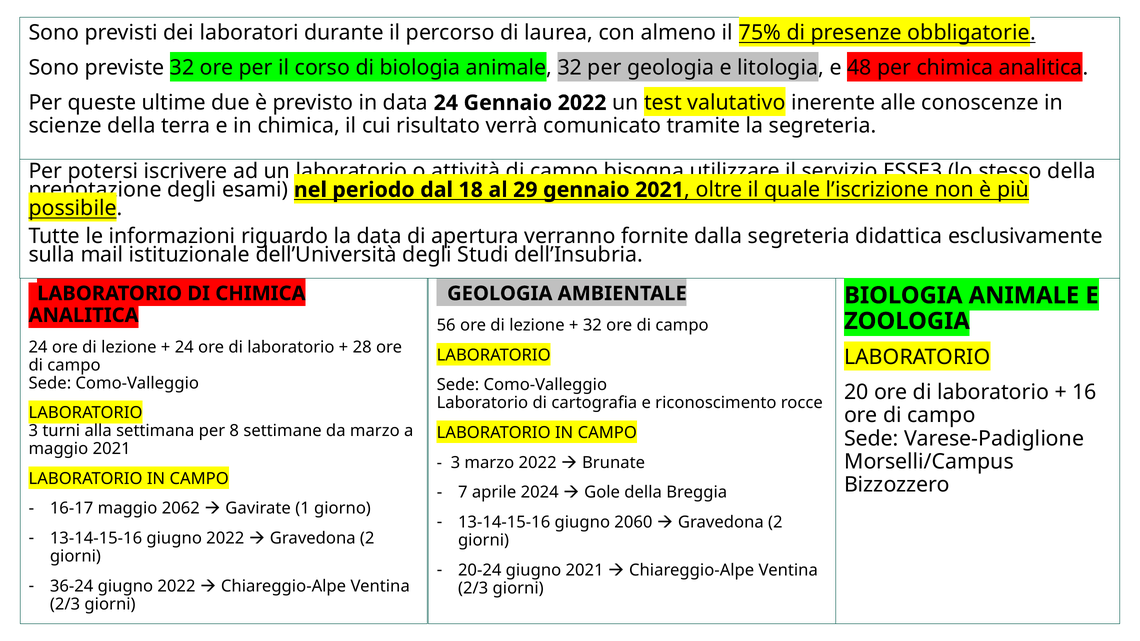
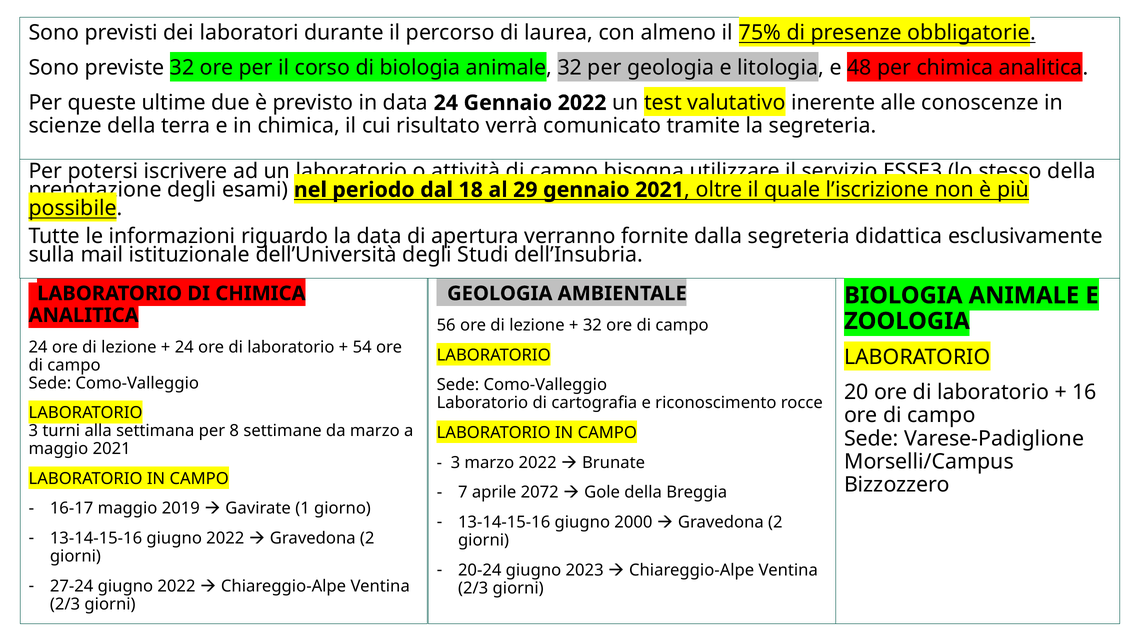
28: 28 -> 54 (362, 347)
2024: 2024 -> 2072 (540, 493)
2062: 2062 -> 2019 (181, 509)
2060: 2060 -> 2000 (633, 523)
giugno 2021: 2021 -> 2023 (585, 570)
36-24: 36-24 -> 27-24 (72, 586)
